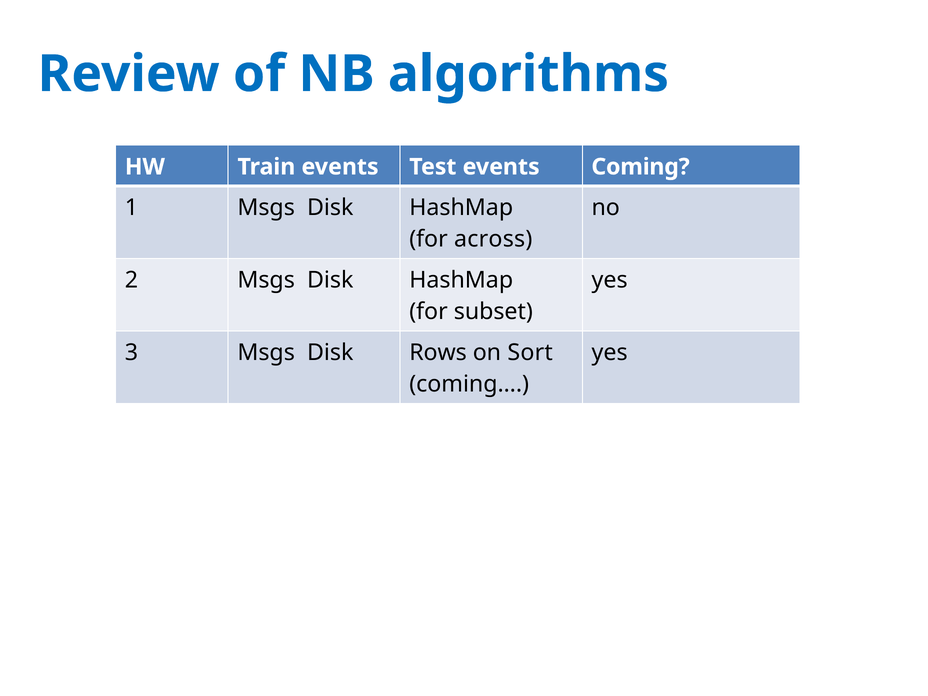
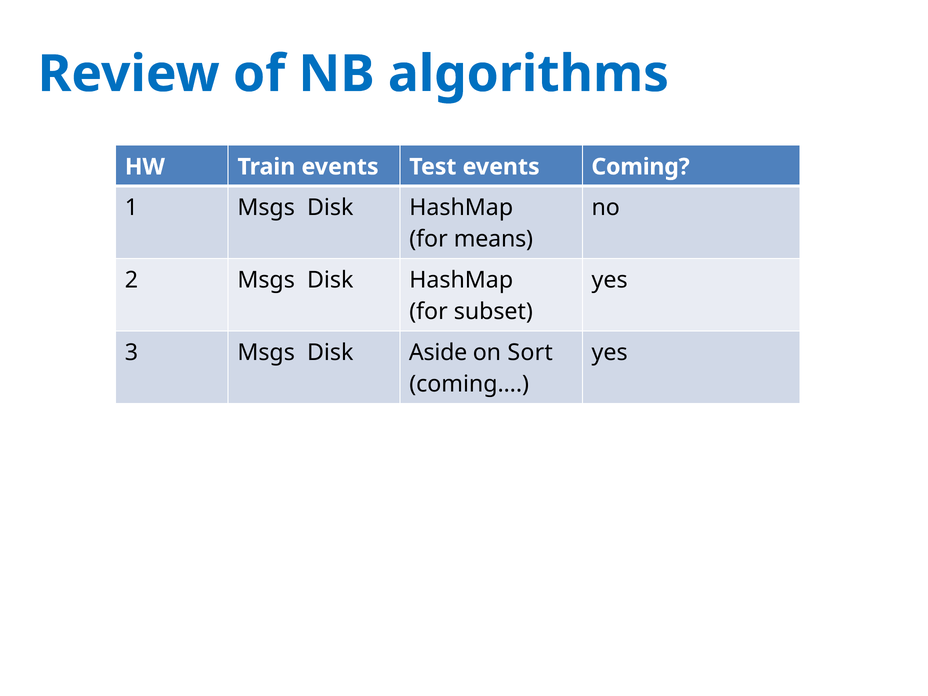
across: across -> means (493, 239)
Rows: Rows -> Aside (438, 353)
